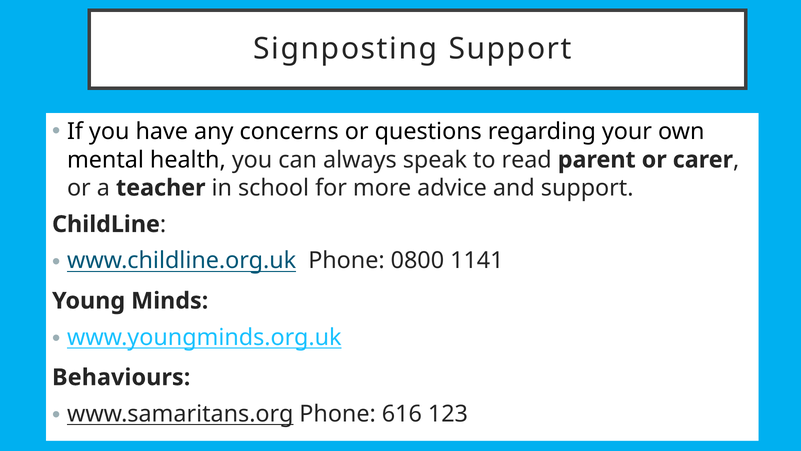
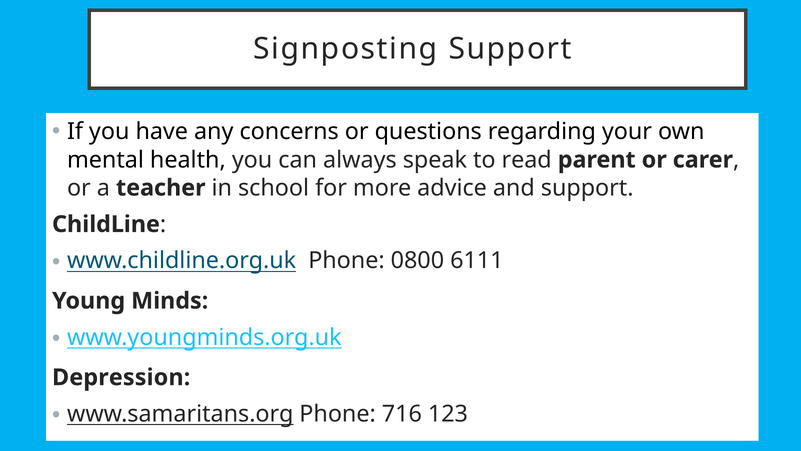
1141: 1141 -> 6111 (477, 260)
Behaviours: Behaviours -> Depression (121, 377)
616: 616 -> 716 (402, 413)
